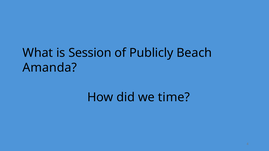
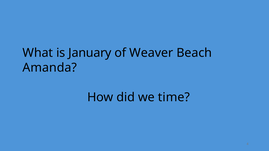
Session: Session -> January (90, 53)
Publicly: Publicly -> Weaver (151, 53)
